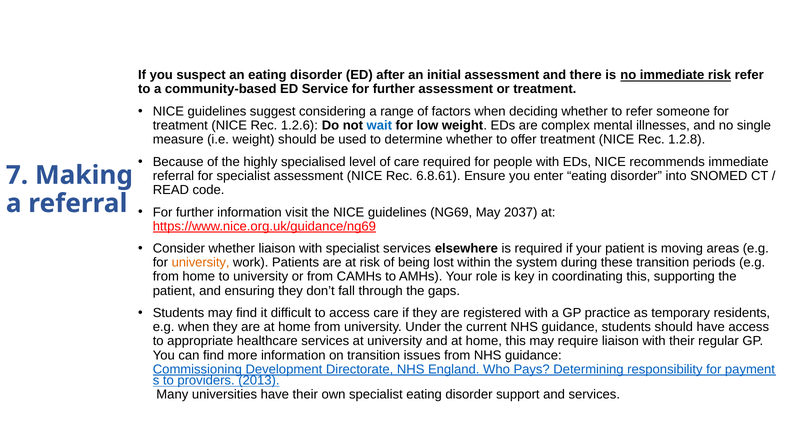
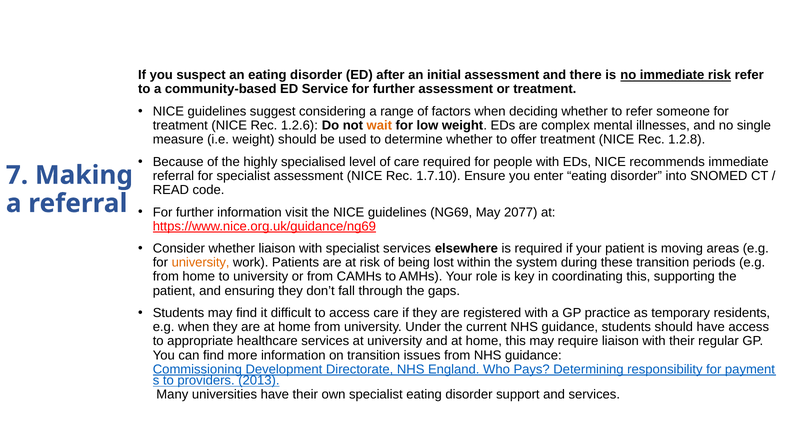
wait colour: blue -> orange (379, 126)
6.8.61: 6.8.61 -> 1.7.10 (438, 176)
2037: 2037 -> 2077 (521, 212)
